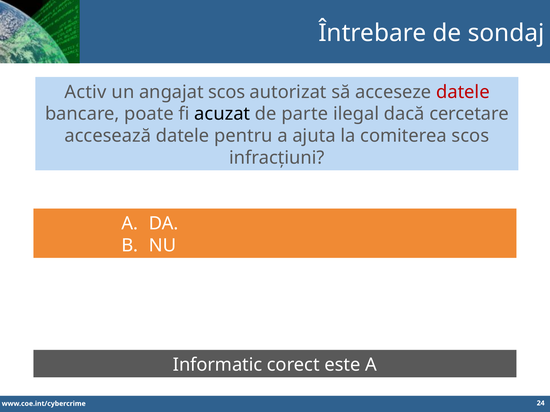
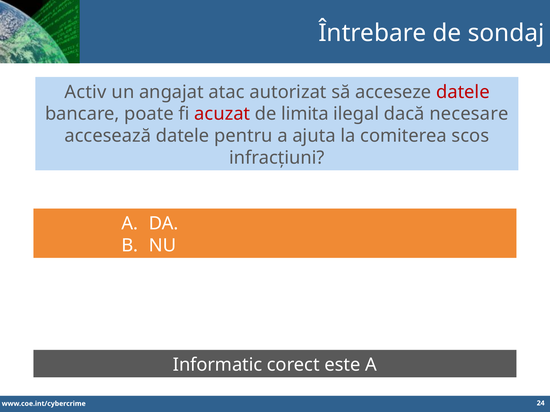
angajat scos: scos -> atac (227, 92)
acuzat colour: black -> red (222, 114)
parte: parte -> limita (305, 114)
cercetare: cercetare -> necesare (469, 114)
